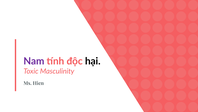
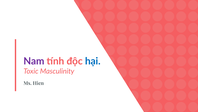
hại colour: black -> blue (93, 61)
